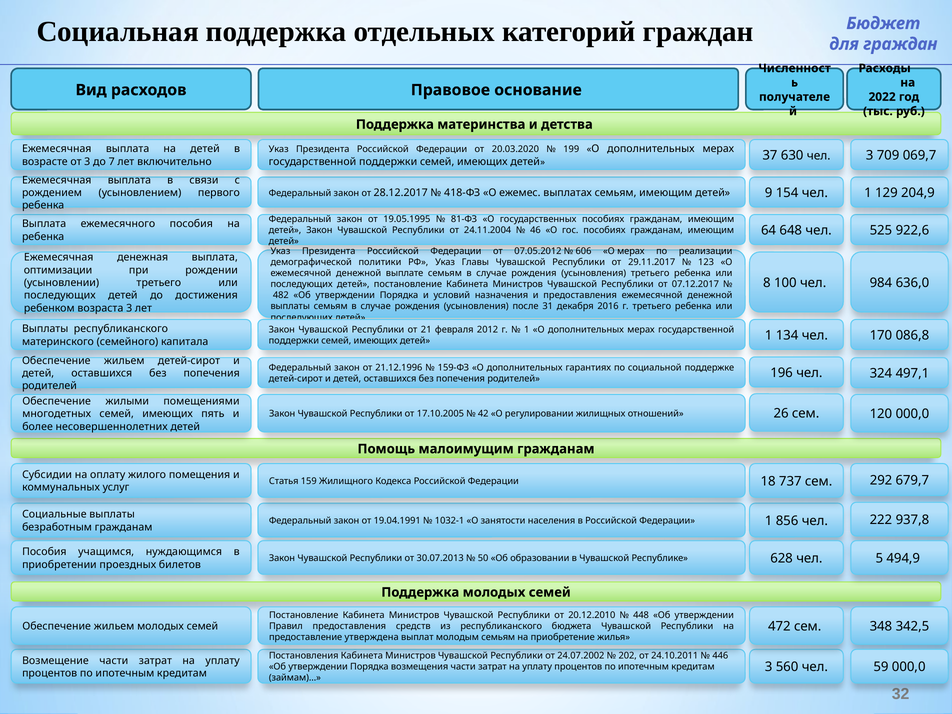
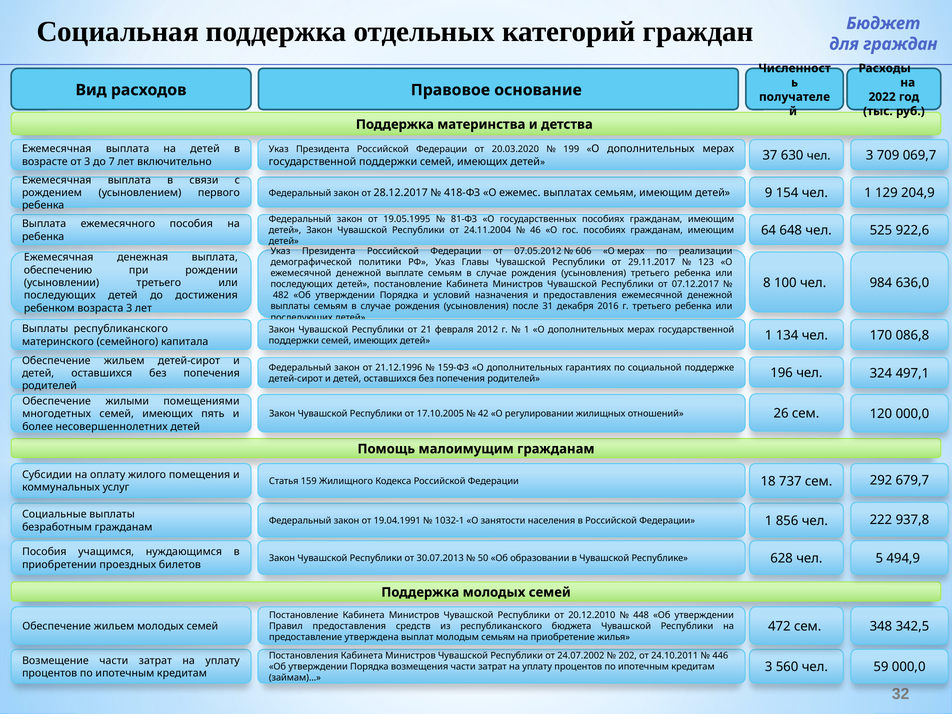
оптимизации: оптимизации -> обеспечению (58, 270)
